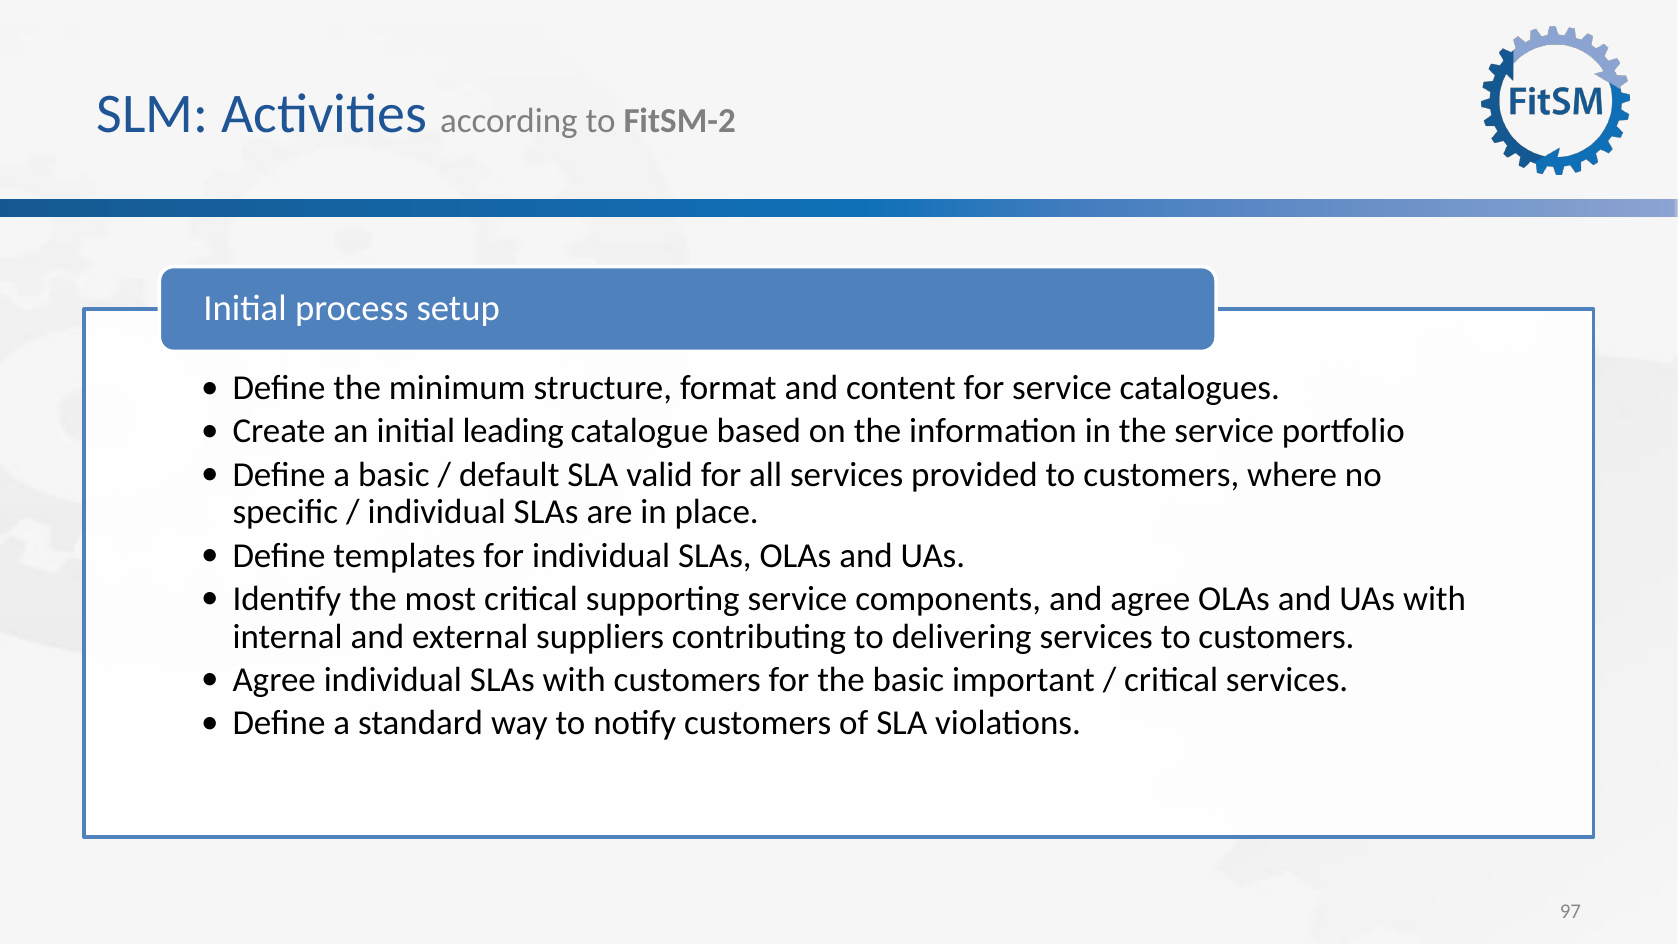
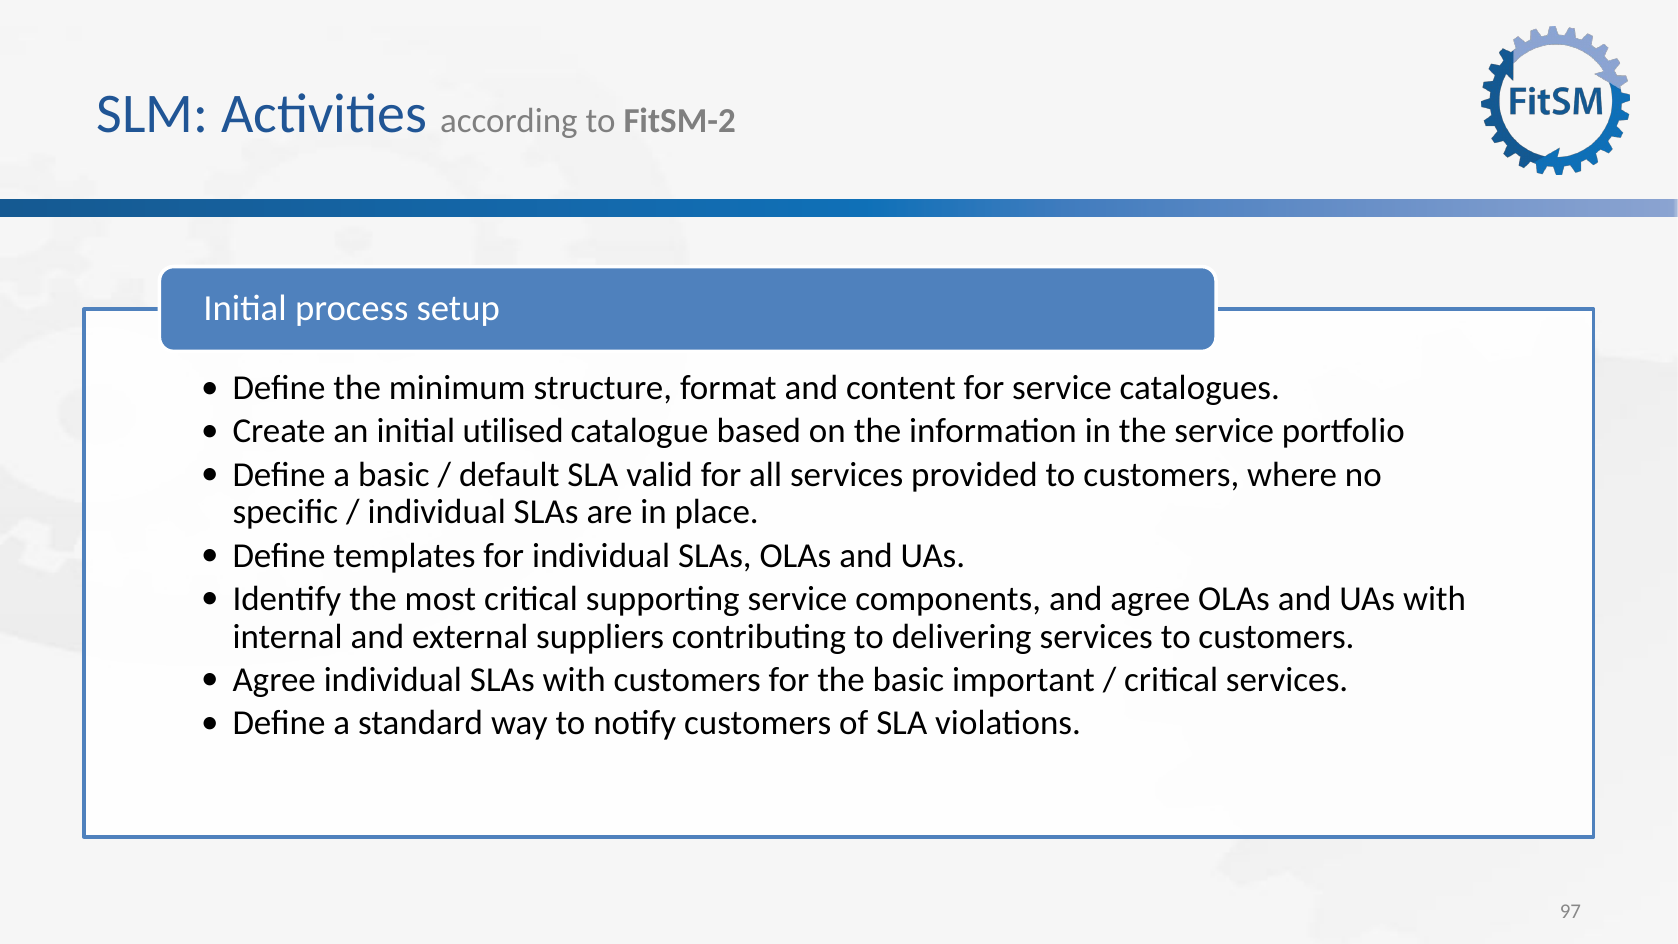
leading: leading -> utilised (513, 431)
